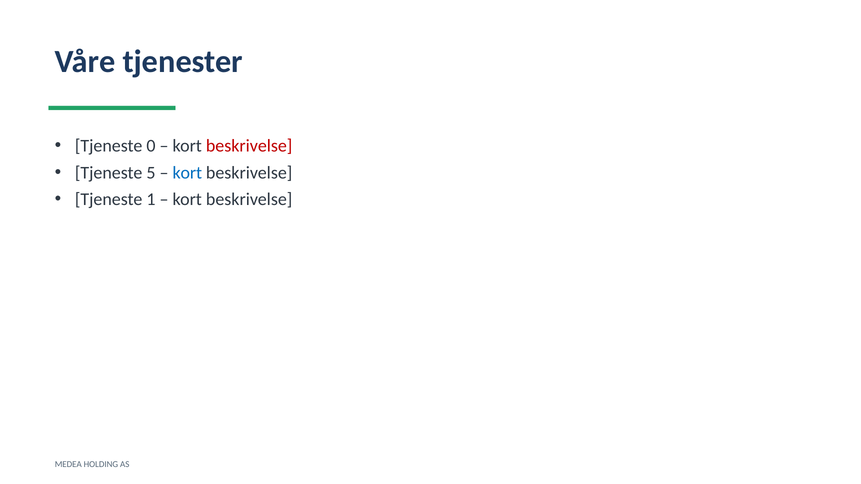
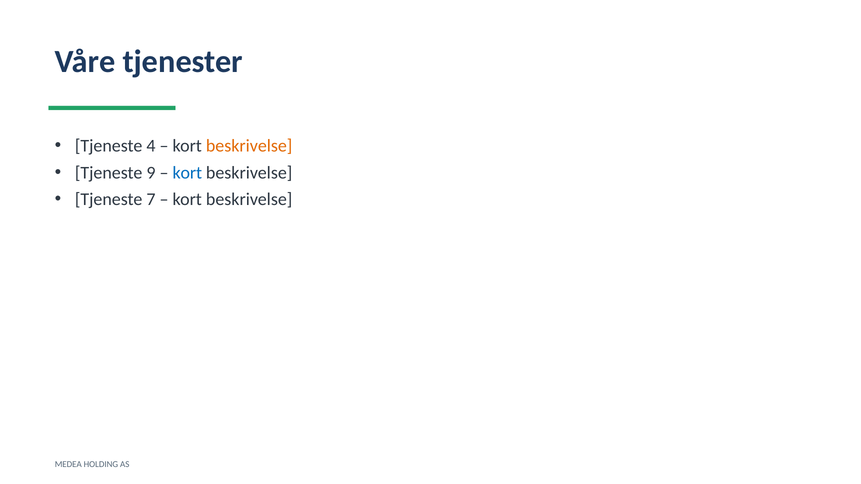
0: 0 -> 4 (151, 146)
beskrivelse colour: red -> orange (249, 146)
5: 5 -> 9 (151, 173)
1: 1 -> 7 (151, 200)
